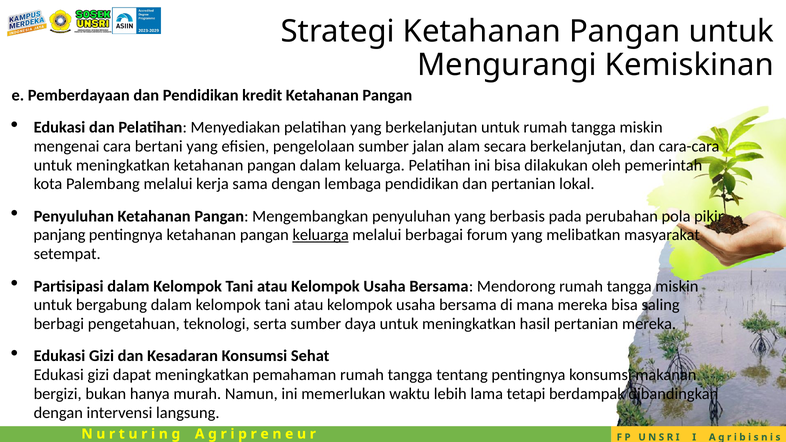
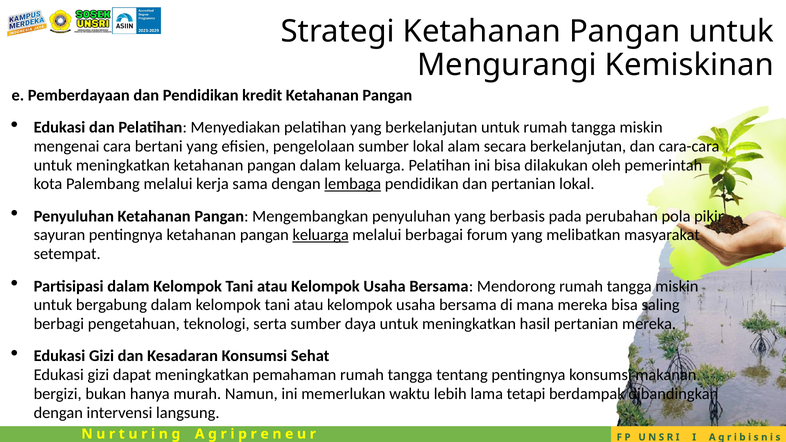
sumber jalan: jalan -> lokal (428, 146)
lembaga underline: none -> present (353, 184)
panjang: panjang -> sayuran (59, 235)
